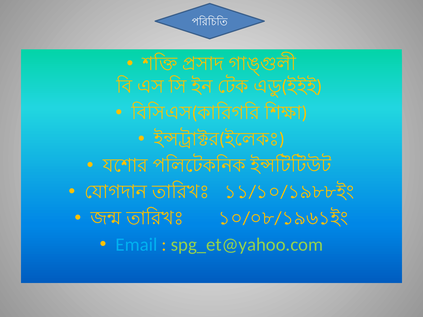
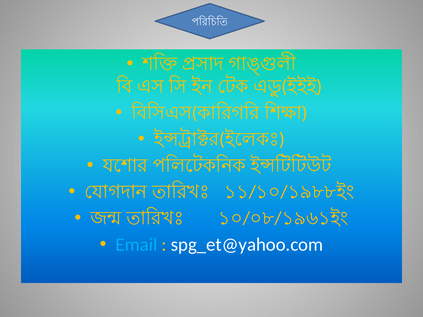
spg_et@yahoo.com colour: light green -> white (247, 245)
